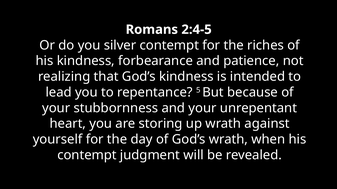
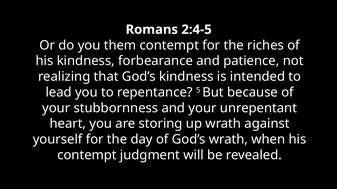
silver: silver -> them (120, 45)
